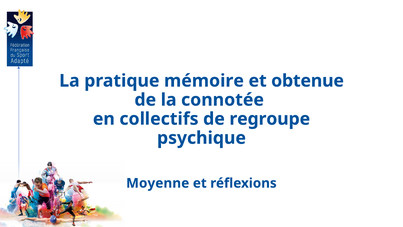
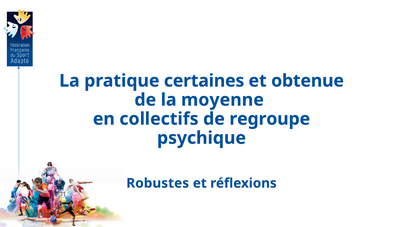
mémoire: mémoire -> certaines (204, 81)
connotée: connotée -> moyenne (222, 100)
Moyenne: Moyenne -> Robustes (158, 183)
